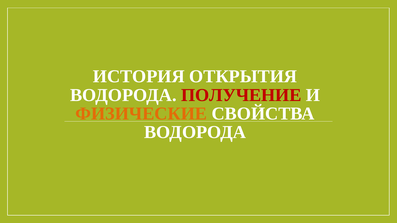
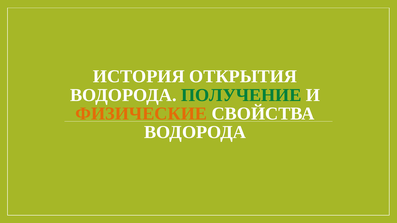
ПОЛУЧЕНИЕ colour: red -> green (241, 95)
